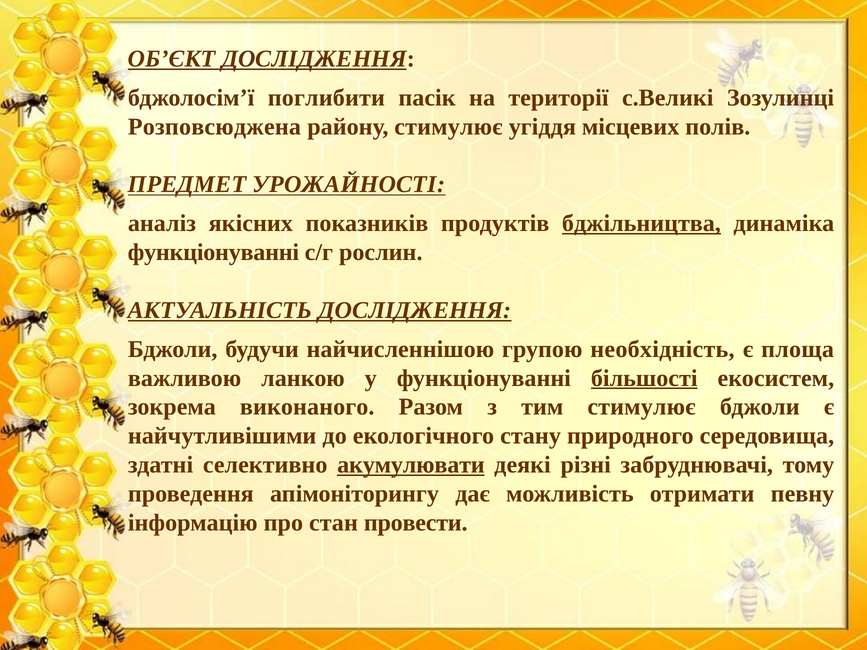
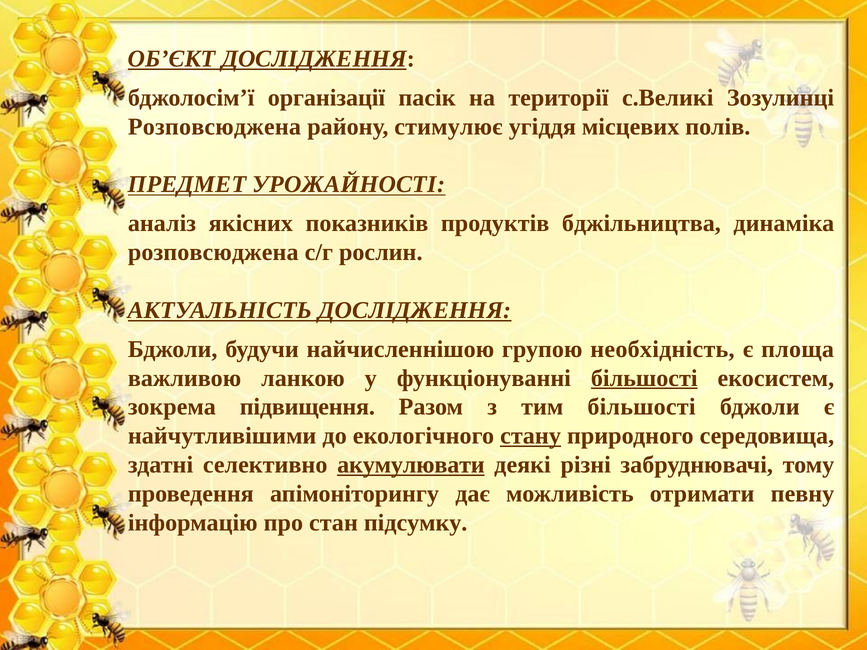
поглибити: поглибити -> організації (326, 98)
бджільництва underline: present -> none (641, 224)
функціонуванні: функціонуванні -> розповсюджена (213, 252)
виконаного: виконаного -> підвищення (307, 407)
тим стимулює: стимулює -> більшості (641, 407)
стану underline: none -> present (531, 436)
провести: провести -> підсумку (416, 523)
